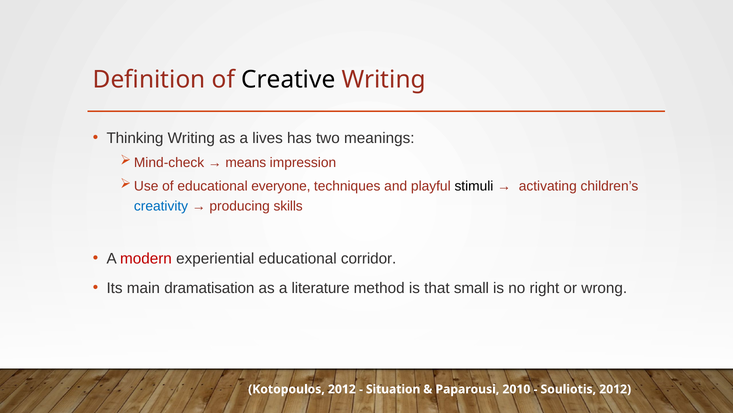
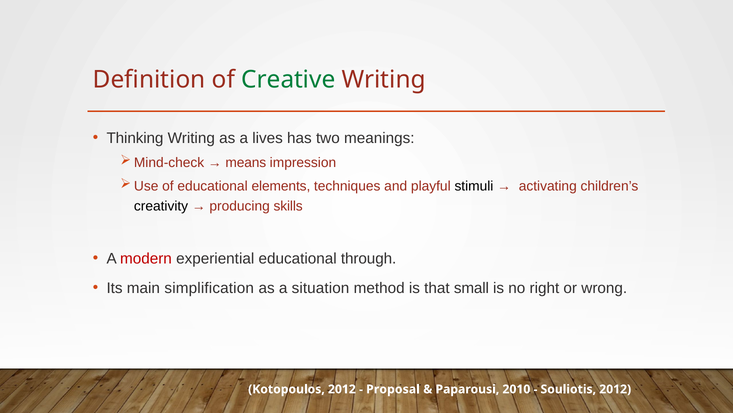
Creative colour: black -> green (288, 80)
everyone: everyone -> elements (281, 186)
creativity colour: blue -> black (161, 206)
corridor: corridor -> through (369, 258)
dramatisation: dramatisation -> simplification (209, 288)
literature: literature -> situation (321, 288)
Situation: Situation -> Proposal (393, 389)
